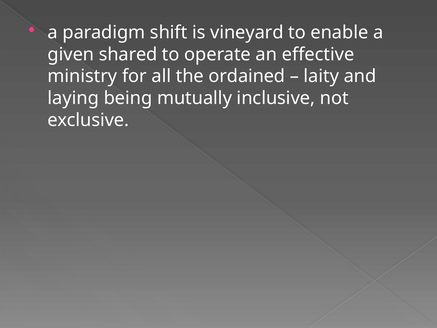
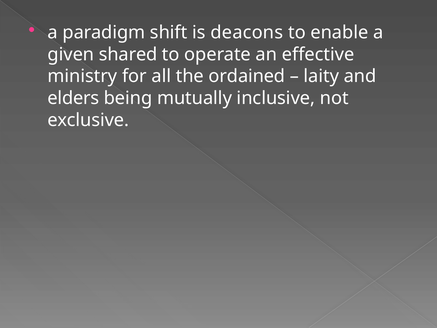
vineyard: vineyard -> deacons (247, 33)
laying: laying -> elders (73, 98)
